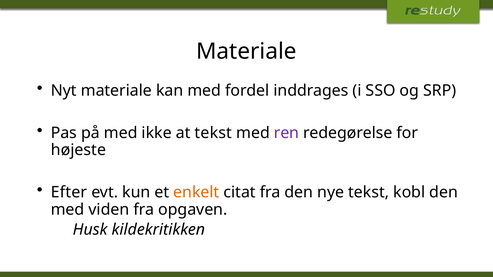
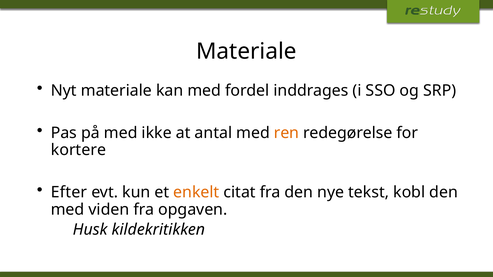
at tekst: tekst -> antal (213, 133)
ren colour: purple -> orange (287, 133)
højeste: højeste -> kortere (78, 150)
